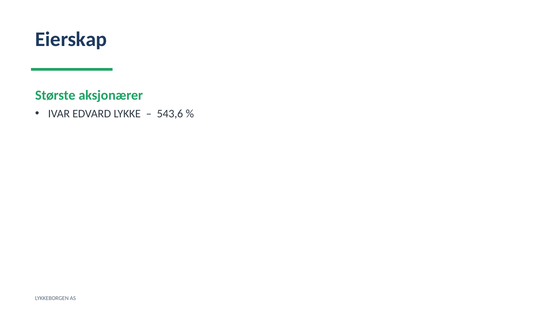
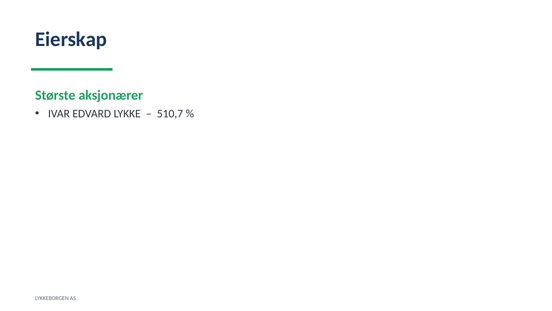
543,6: 543,6 -> 510,7 (170, 114)
